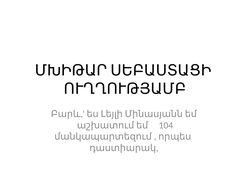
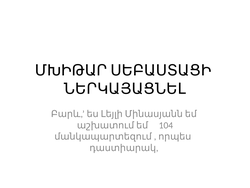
ՈՒՂՂՈՒԹՅԱՄԲ: ՈՒՂՂՈՒԹՅԱՄԲ -> ՆԵՐԿԱՅԱՑՆԵԼ (125, 89)
